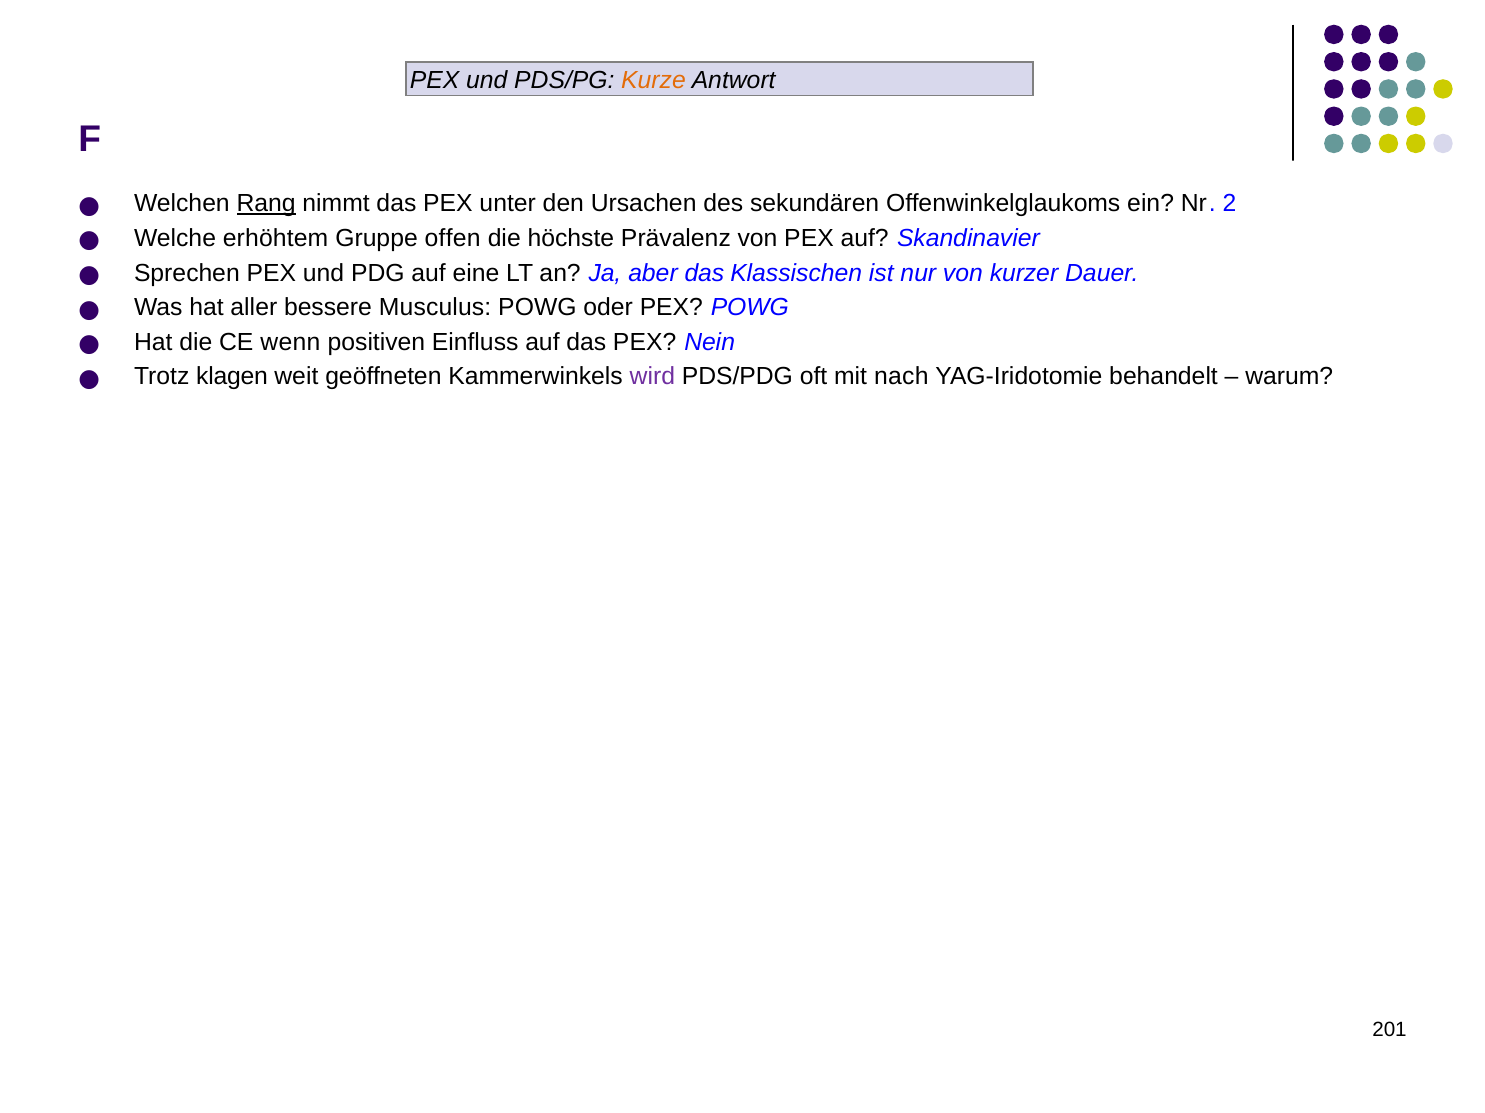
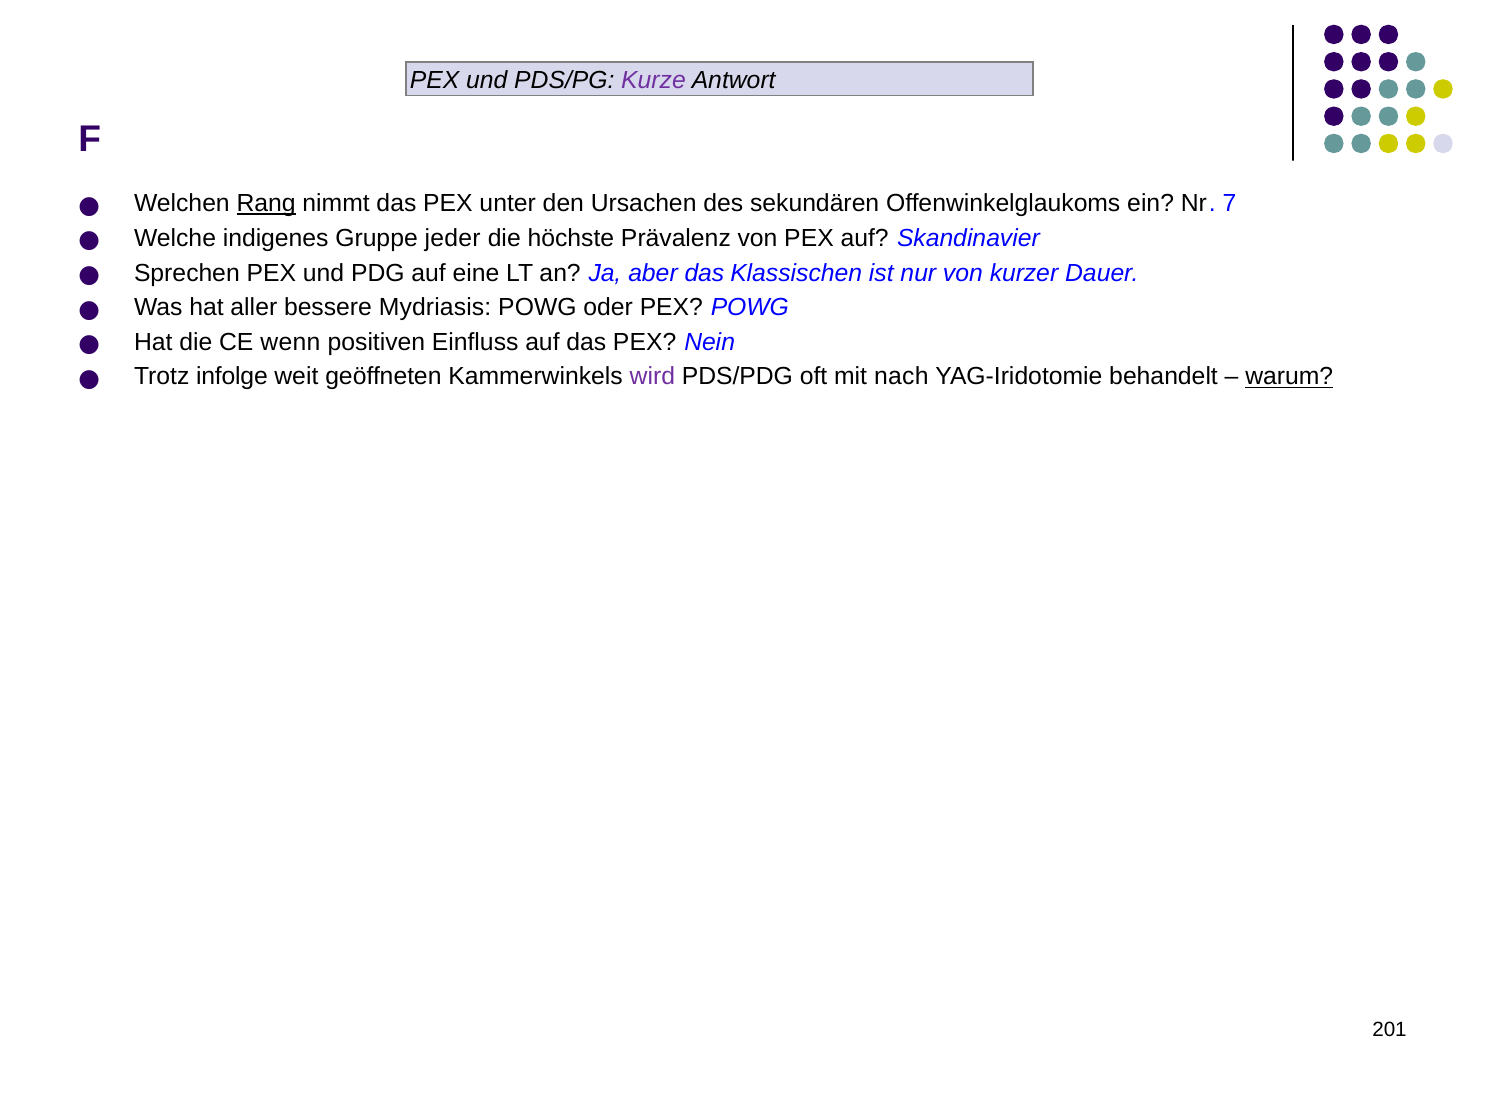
Kurze colour: orange -> purple (654, 80)
2: 2 -> 7 (1229, 204)
erhöhtem: erhöhtem -> indigenes (276, 238)
offen: offen -> jeder (453, 238)
Musculus: Musculus -> Mydriasis (435, 308)
klagen: klagen -> infolge (232, 377)
warum underline: none -> present (1289, 377)
